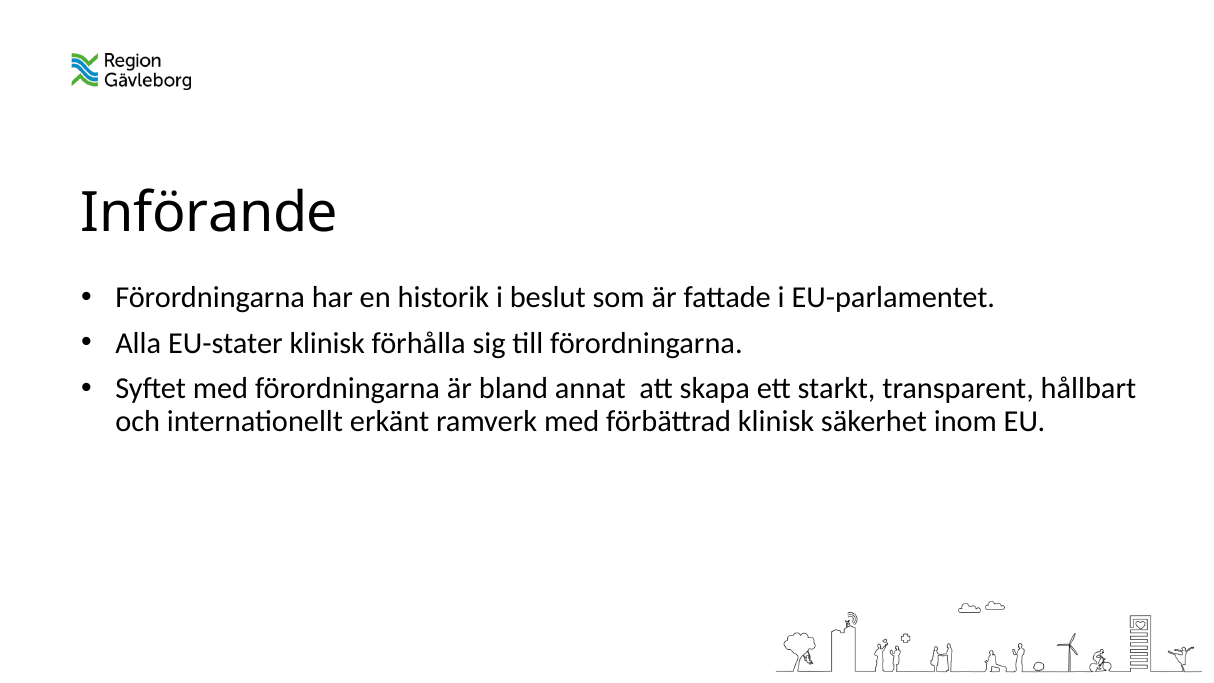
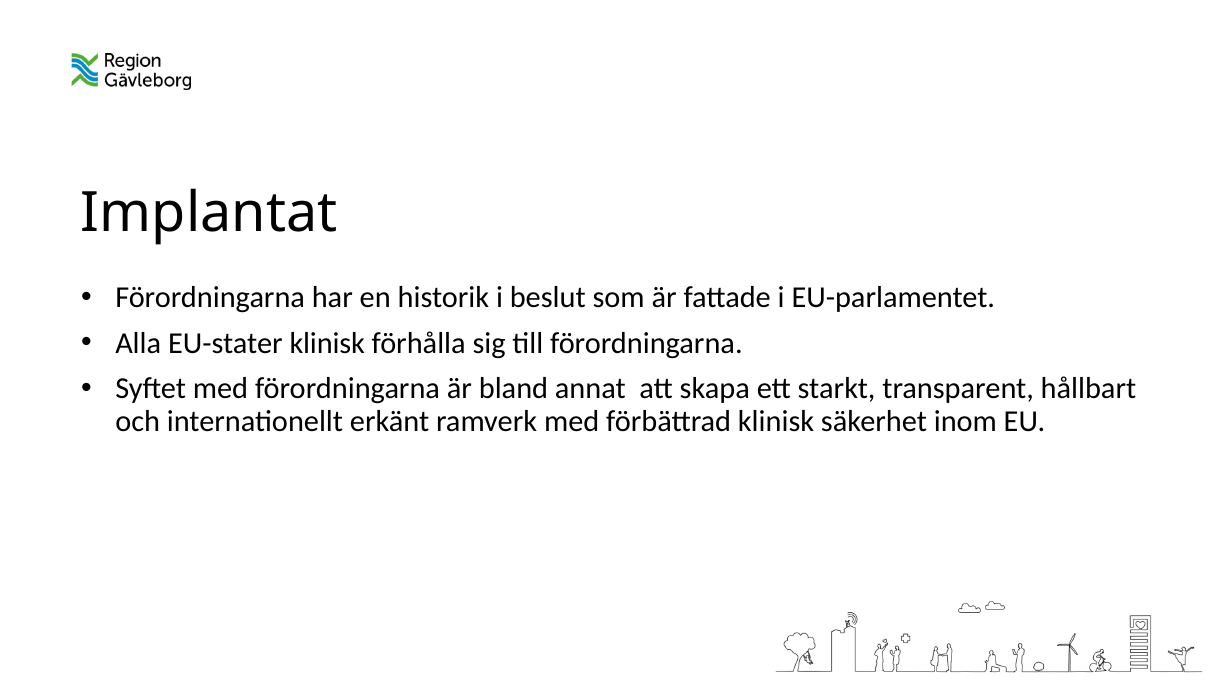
Införande: Införande -> Implantat (209, 213)
